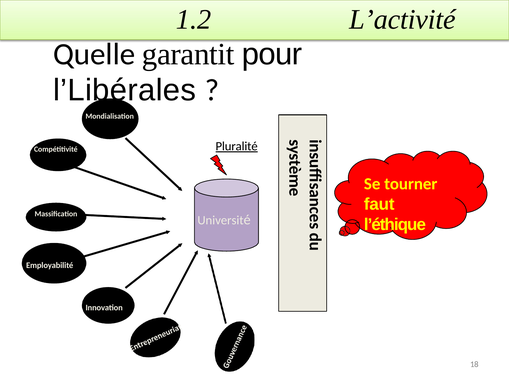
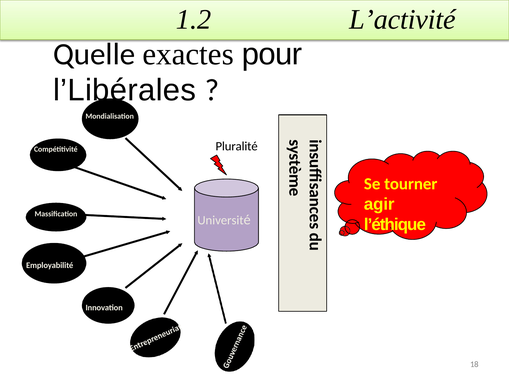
garantit: garantit -> exactes (188, 54)
Pluralité underline: present -> none (237, 146)
faut: faut -> agir (379, 204)
